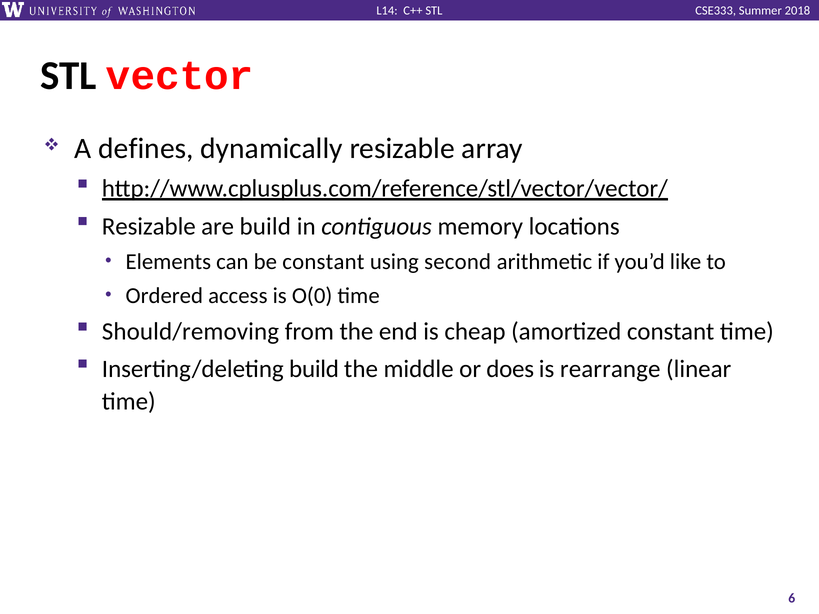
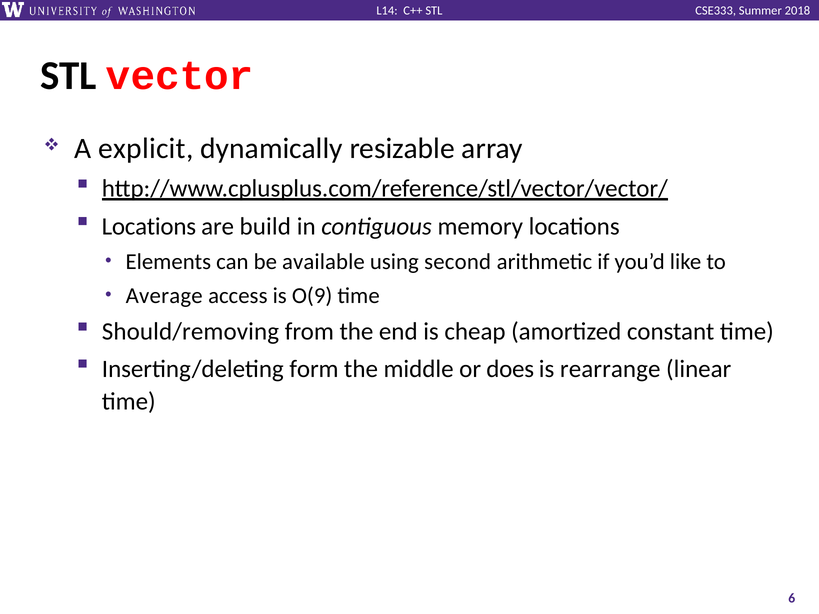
defines: defines -> explicit (146, 149)
Resizable: Resizable -> Locations (149, 226)
be constant: constant -> available (323, 262)
Ordered: Ordered -> Average (164, 296)
O(0: O(0 -> O(9 (312, 296)
Inserting/deleting build: build -> form (314, 369)
